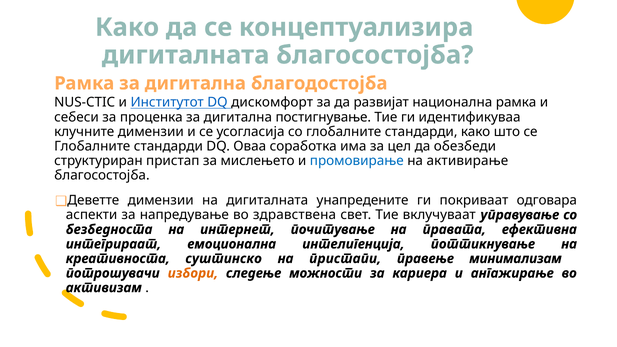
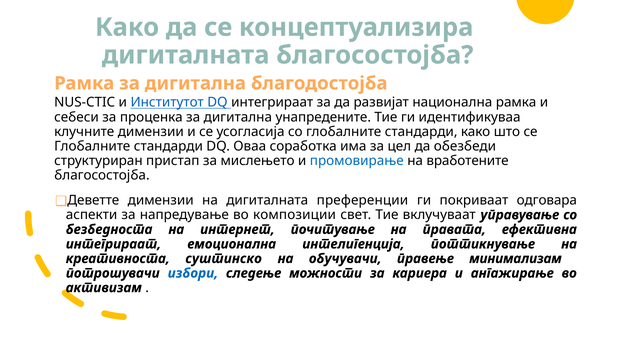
DQ дискомфорт: дискомфорт -> интегрираат (272, 102)
постигнување: постигнување -> унапредените (323, 117)
активирање: активирање -> вработените (468, 161)
унапредените: унапредените -> преференции (362, 200)
здравствена: здравствена -> композиции (294, 215)
пристапи: пристапи -> обучувачи (345, 259)
избори colour: orange -> blue (193, 273)
